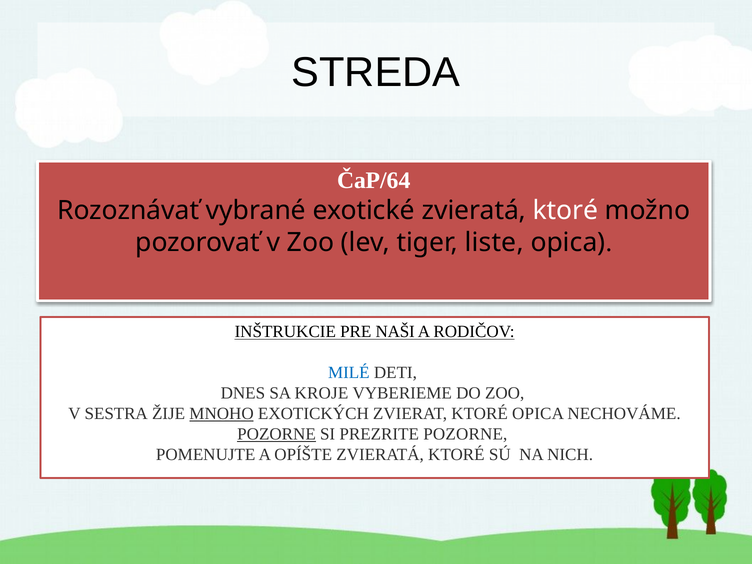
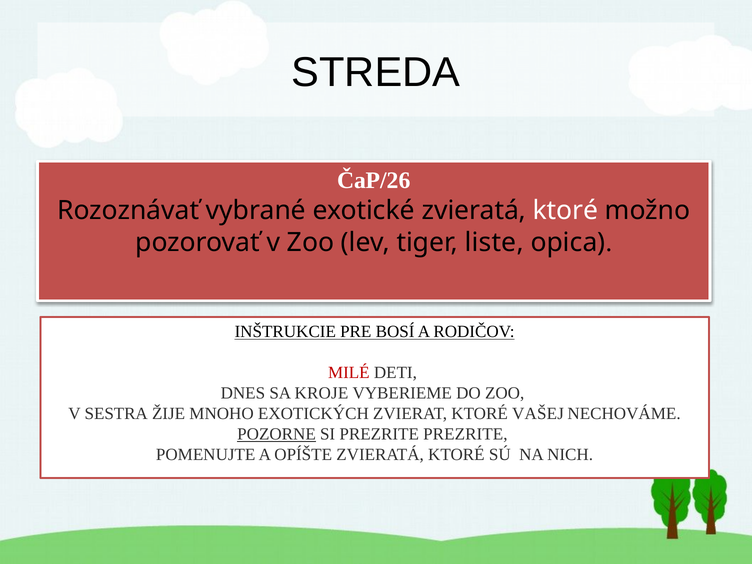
ČaP/64: ČaP/64 -> ČaP/26 (374, 180)
NAŠI: NAŠI -> BOSÍ (395, 332)
MILÉ colour: blue -> red (349, 373)
MNOHO underline: present -> none (222, 414)
KTORÉ OPICA: OPICA -> VAŠEJ (538, 414)
PREZRITE POZORNE: POZORNE -> PREZRITE (465, 434)
